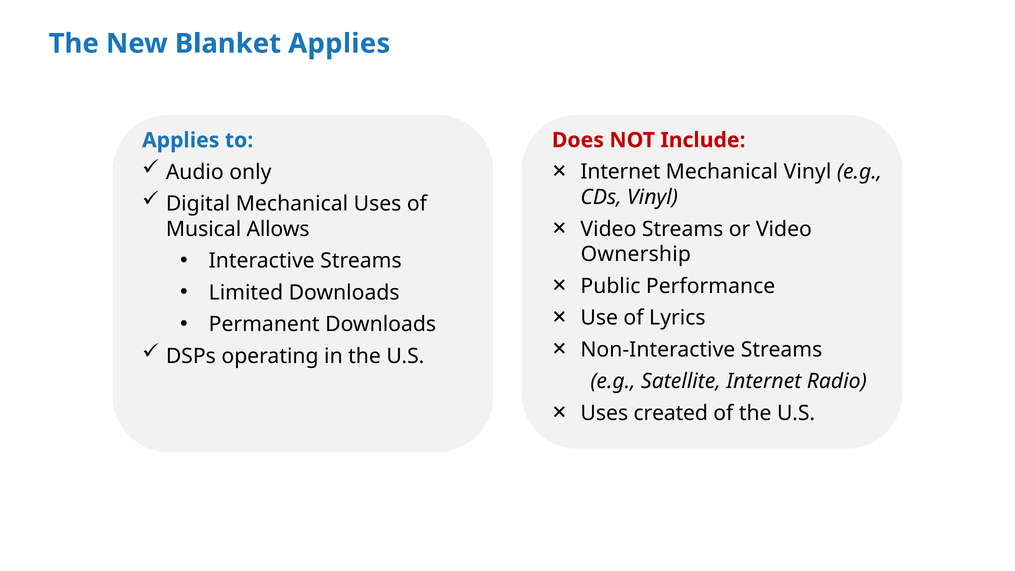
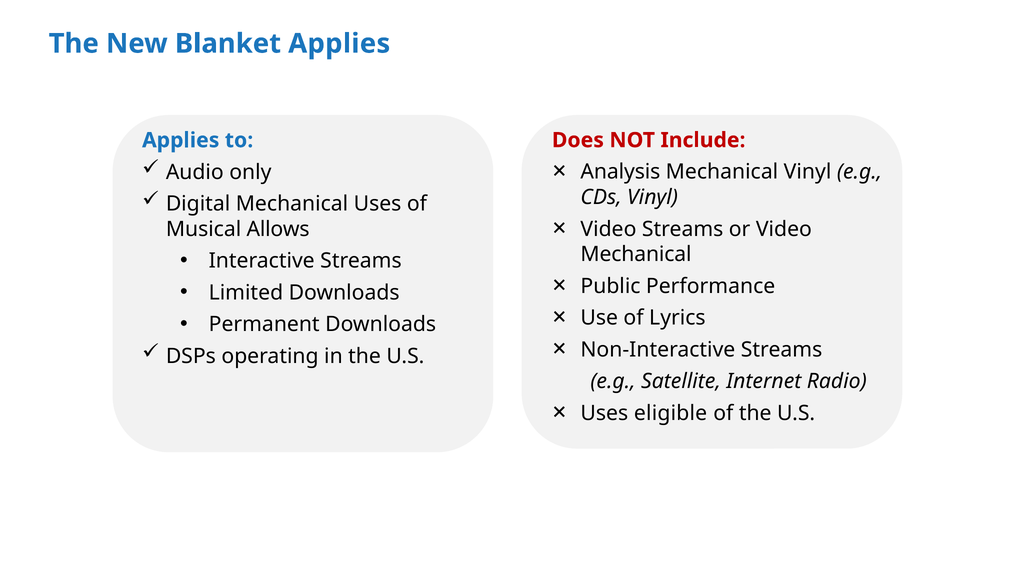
Internet: Internet -> Analysis (620, 172)
Ownership: Ownership -> Mechanical (636, 254)
created: created -> eligible (671, 413)
